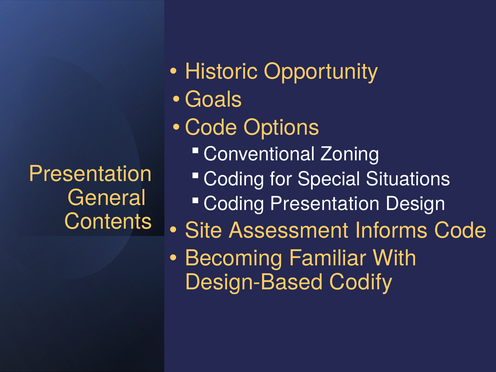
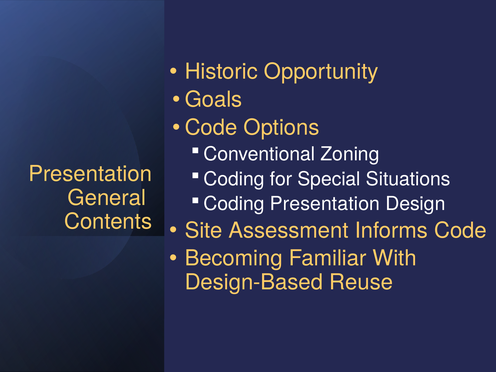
Codify: Codify -> Reuse (361, 282)
